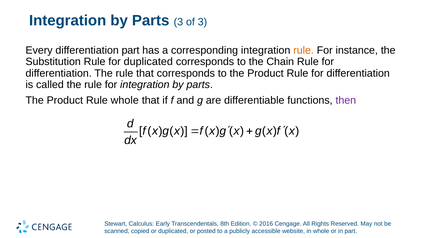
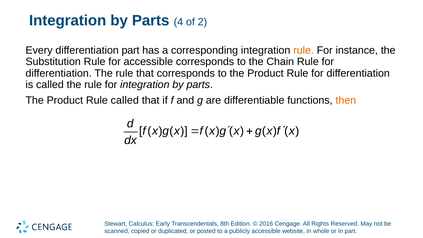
Parts 3: 3 -> 4 (178, 22)
of 3: 3 -> 2 (202, 22)
for duplicated: duplicated -> accessible (148, 62)
Rule whole: whole -> called (125, 100)
then colour: purple -> orange (346, 100)
